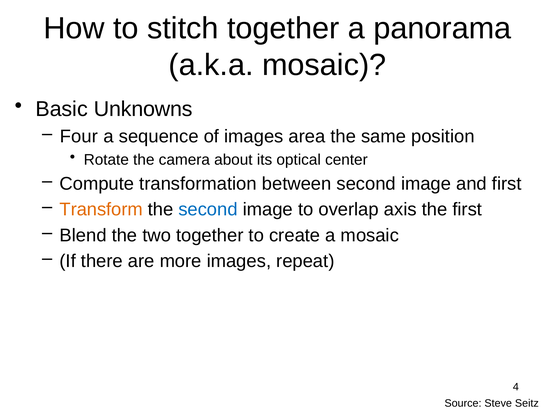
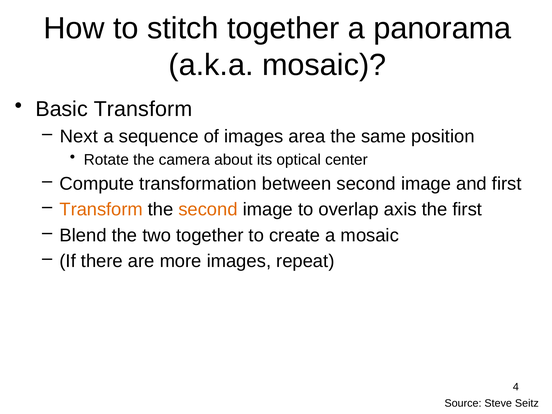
Basic Unknowns: Unknowns -> Transform (143, 109)
Four: Four -> Next (79, 137)
second colour: blue -> orange (208, 210)
